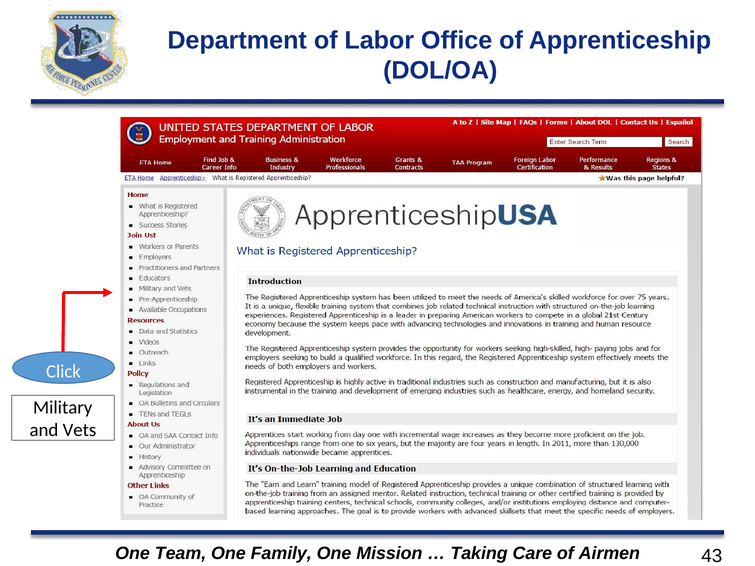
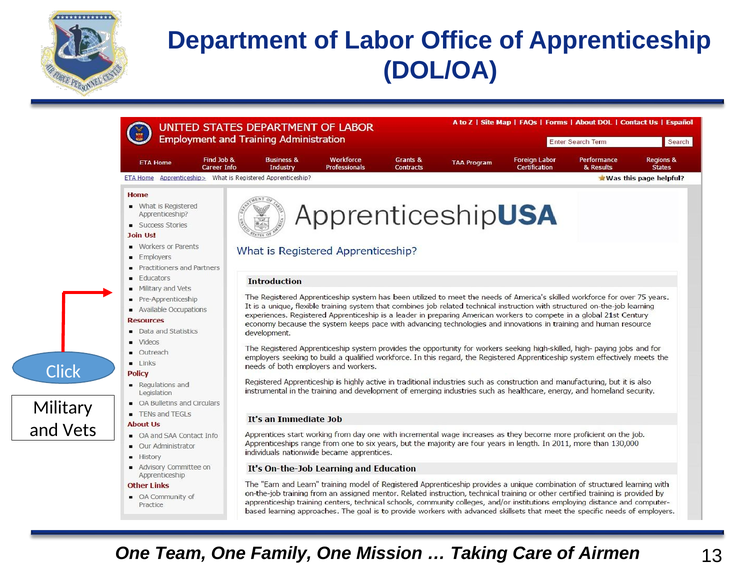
43: 43 -> 13 (712, 556)
